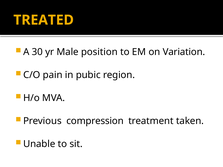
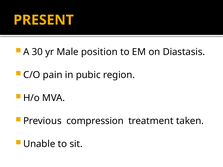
TREATED: TREATED -> PRESENT (44, 20)
Variation: Variation -> Diastasis (184, 52)
